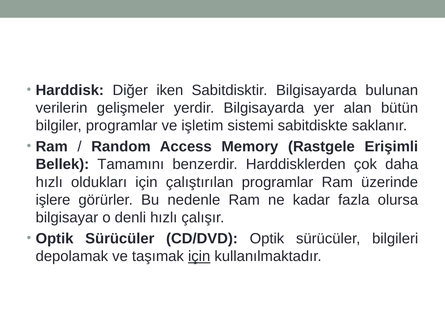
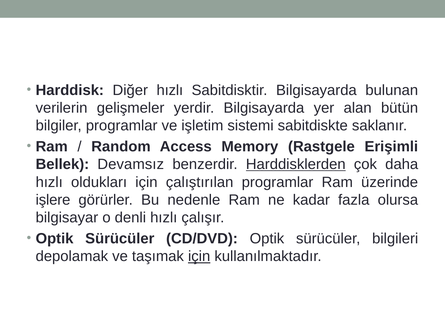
Diğer iken: iken -> hızlı (170, 90)
Tamamını: Tamamını -> Devamsız (131, 164)
Harddisklerden underline: none -> present (296, 164)
